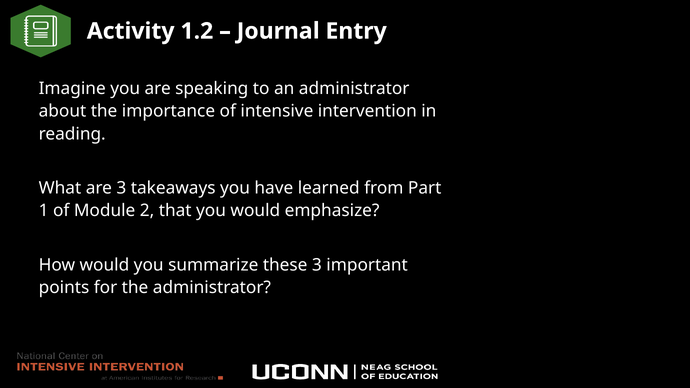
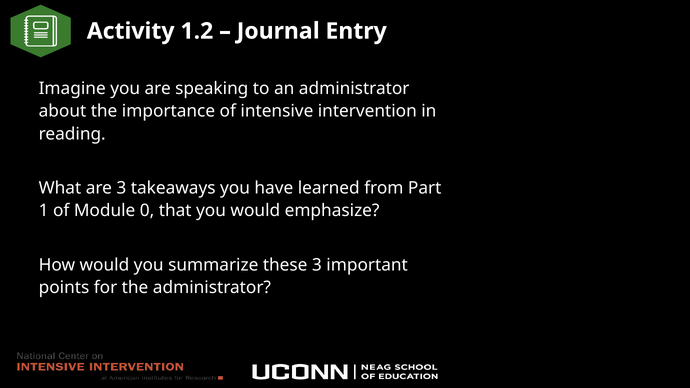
2: 2 -> 0 (147, 211)
